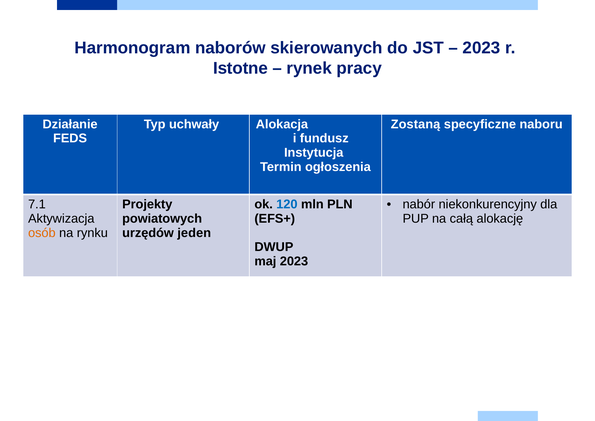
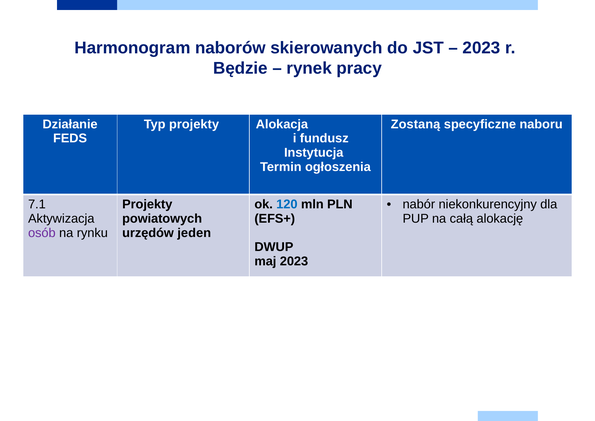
Istotne: Istotne -> Będzie (240, 68)
Typ uchwały: uchwały -> projekty (194, 124)
osób colour: orange -> purple (42, 233)
